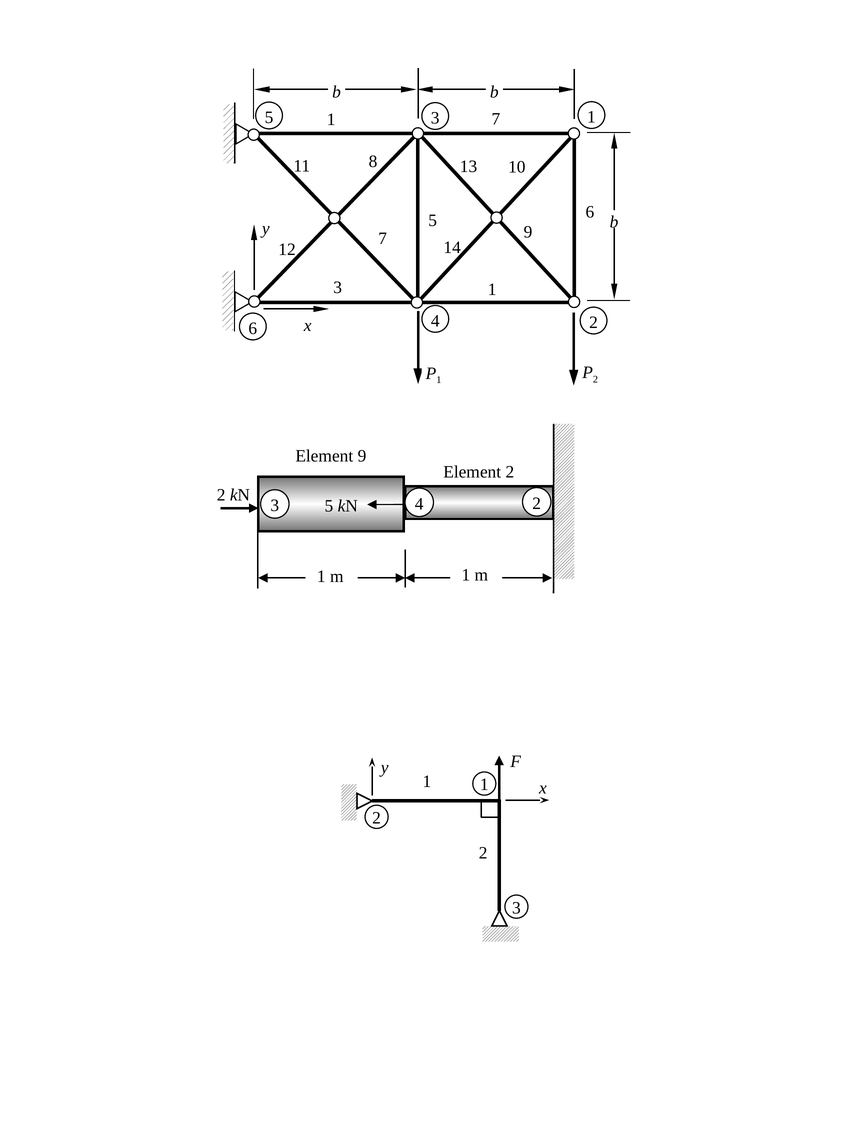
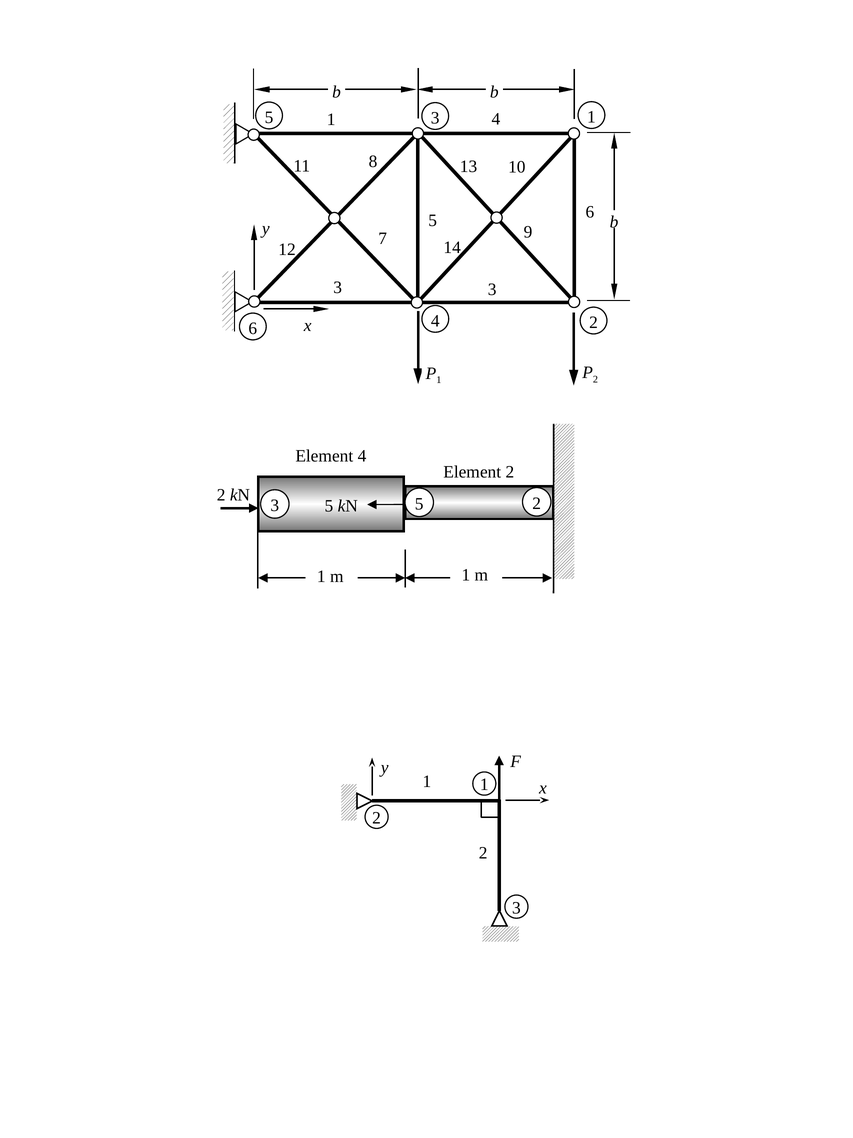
1 7: 7 -> 4 (496, 119)
3 1: 1 -> 3 (492, 289)
Element 9: 9 -> 4 (362, 456)
4: 4 -> 5 (419, 504)
